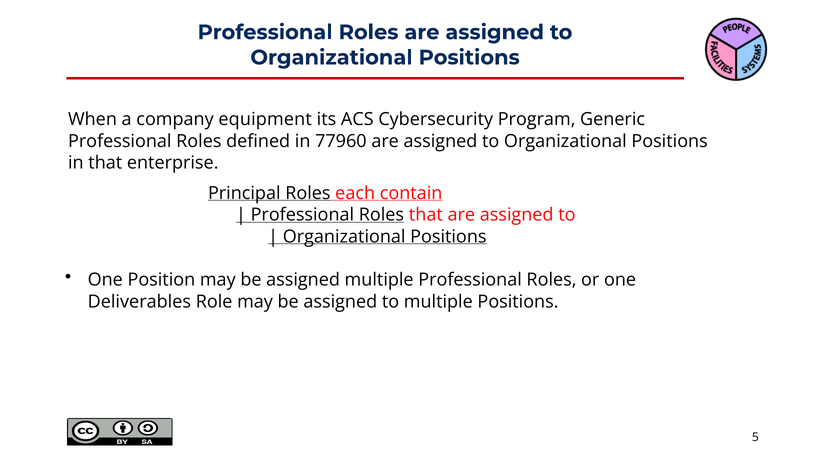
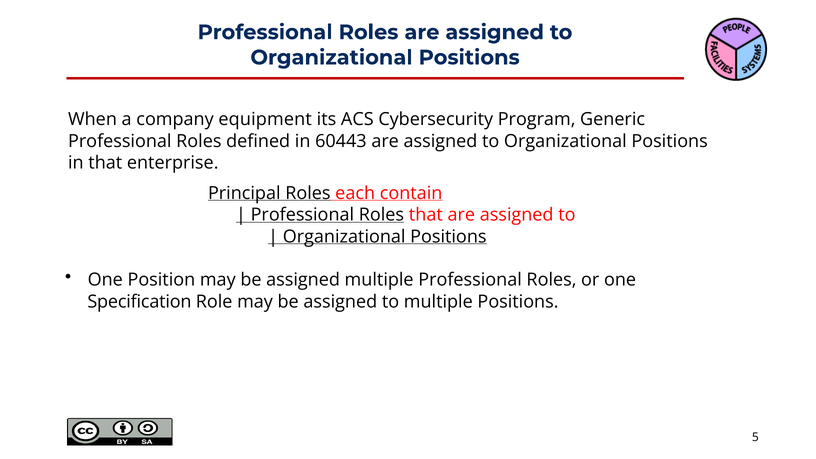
77960: 77960 -> 60443 (341, 141)
Deliverables: Deliverables -> Specification (139, 302)
